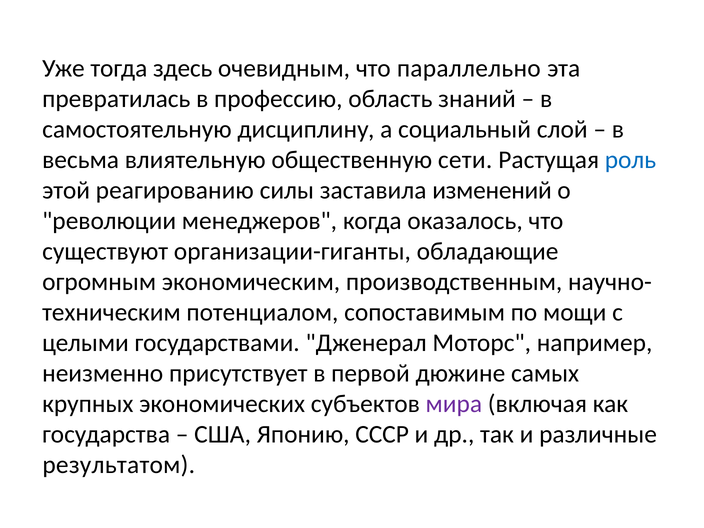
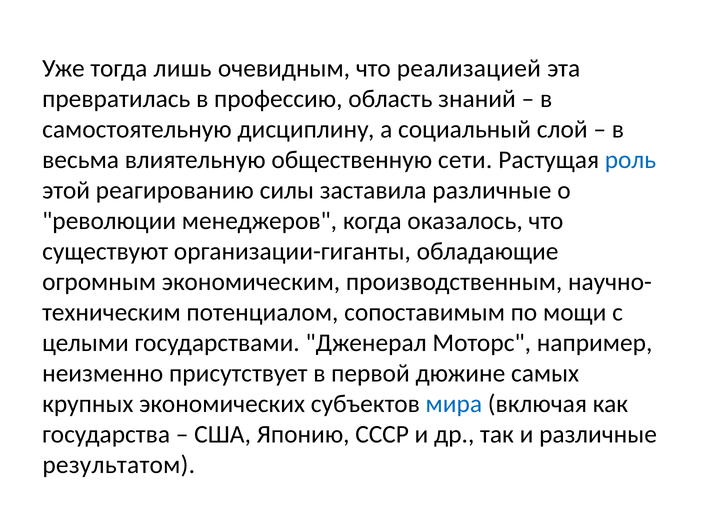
здесь: здесь -> лишь (183, 68)
параллельно: параллельно -> реализацией (469, 68)
заставила изменений: изменений -> различные (492, 190)
мира colour: purple -> blue (454, 404)
